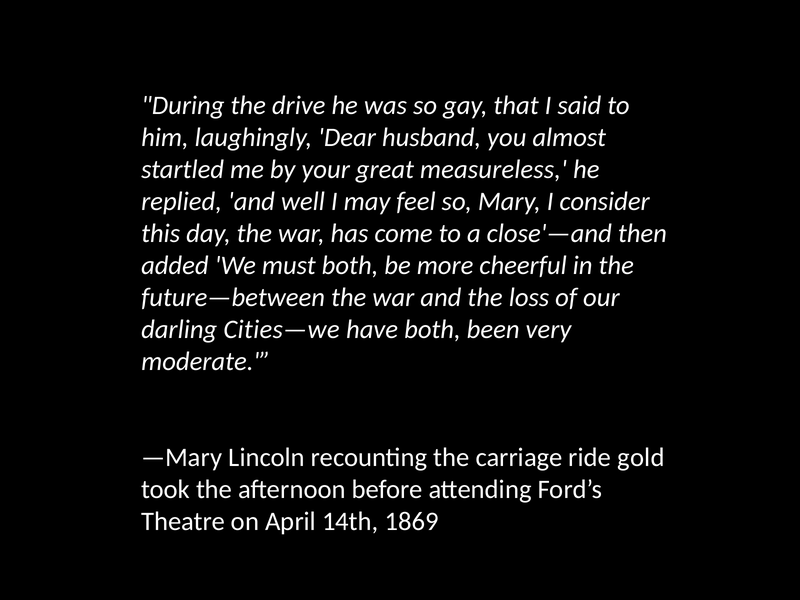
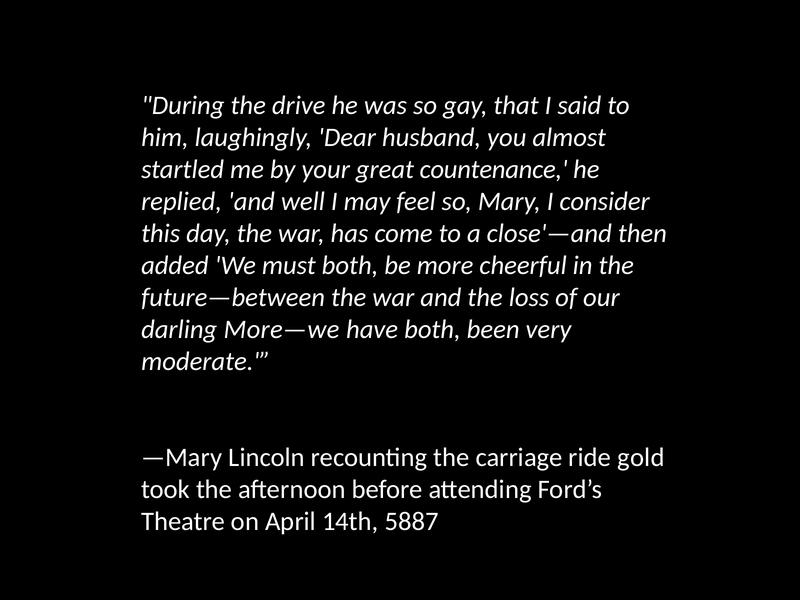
measureless: measureless -> countenance (494, 170)
Cities—we: Cities—we -> More—we (282, 330)
1869: 1869 -> 5887 (412, 522)
